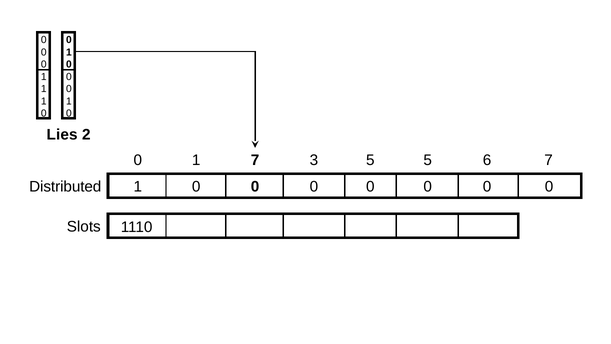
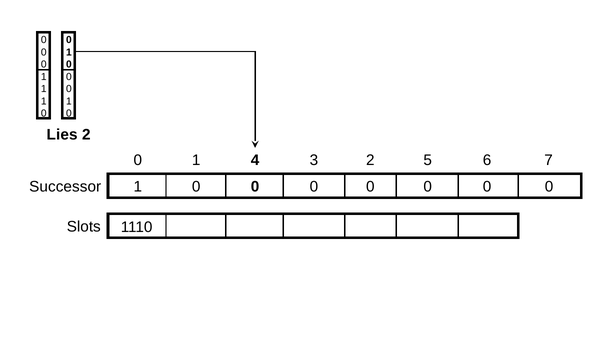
1 7: 7 -> 4 (255, 160)
3 5: 5 -> 2 (370, 160)
Distributed: Distributed -> Successor (65, 187)
